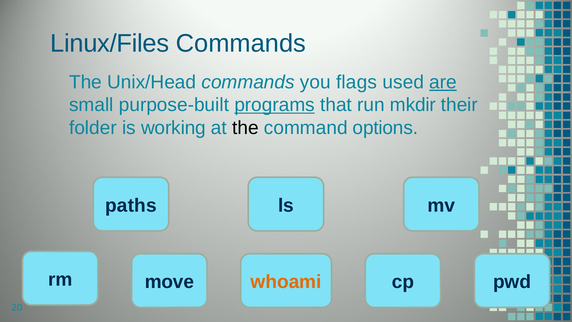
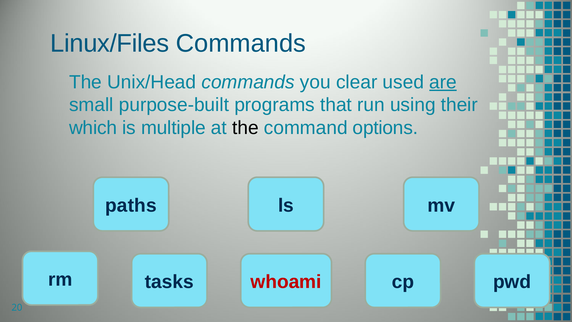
flags: flags -> clear (357, 82)
programs underline: present -> none (275, 105)
mkdir: mkdir -> using (413, 105)
folder: folder -> which (93, 128)
working: working -> multiple (173, 128)
move: move -> tasks (169, 282)
whoami colour: orange -> red (286, 282)
